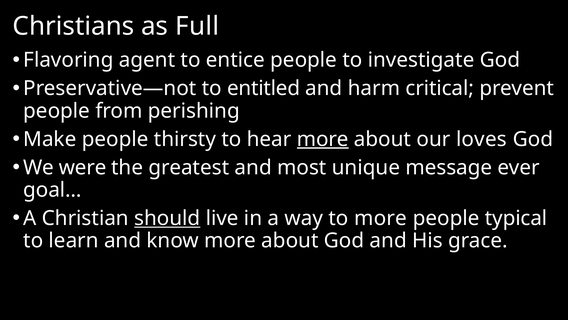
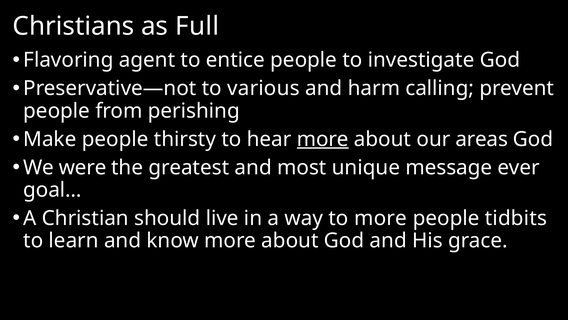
entitled: entitled -> various (263, 88)
critical: critical -> calling (440, 88)
loves: loves -> areas (482, 139)
should underline: present -> none (167, 218)
typical: typical -> tidbits (516, 218)
